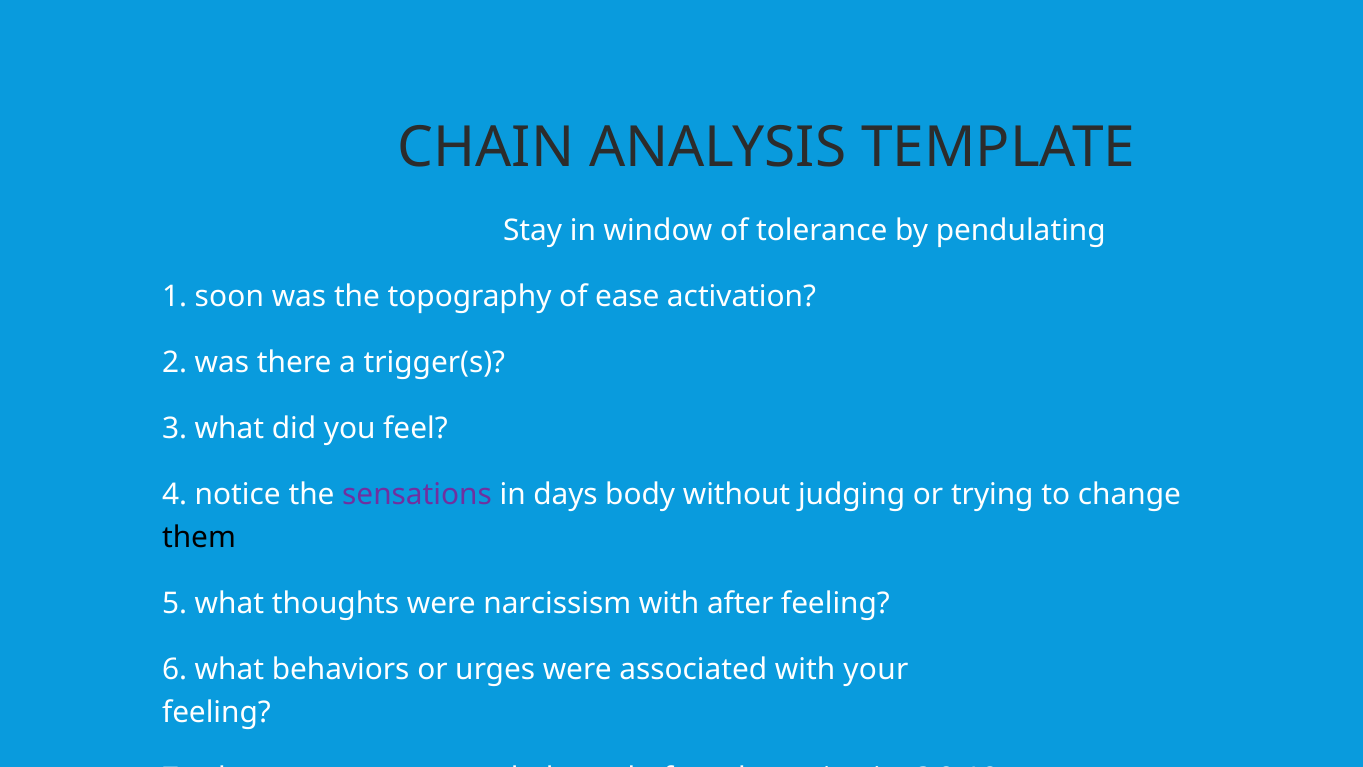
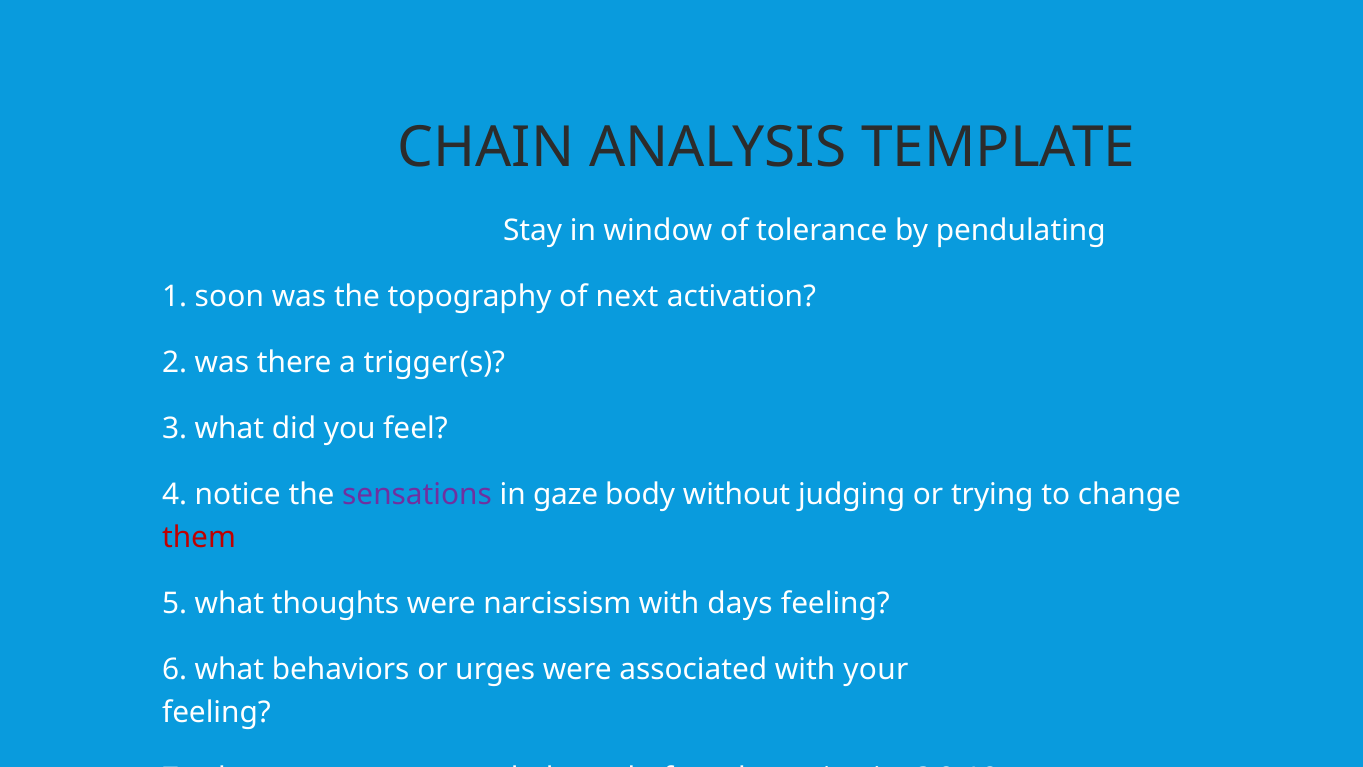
ease: ease -> next (627, 297)
days: days -> gaze (566, 494)
them colour: black -> red (199, 538)
after: after -> days (740, 604)
